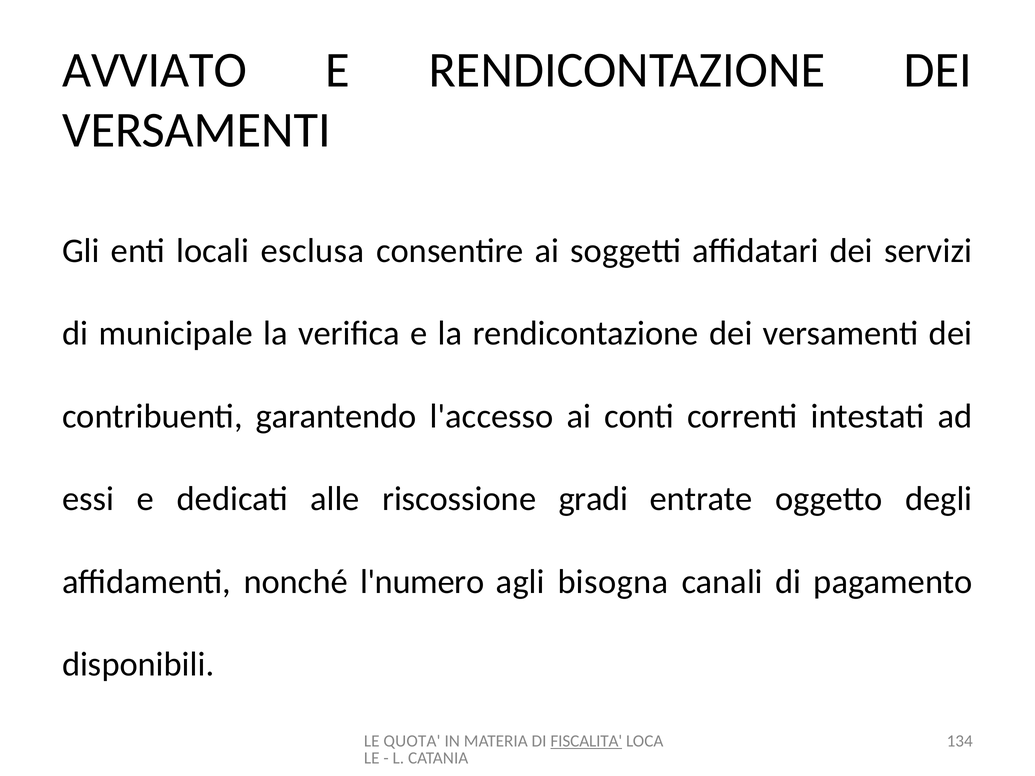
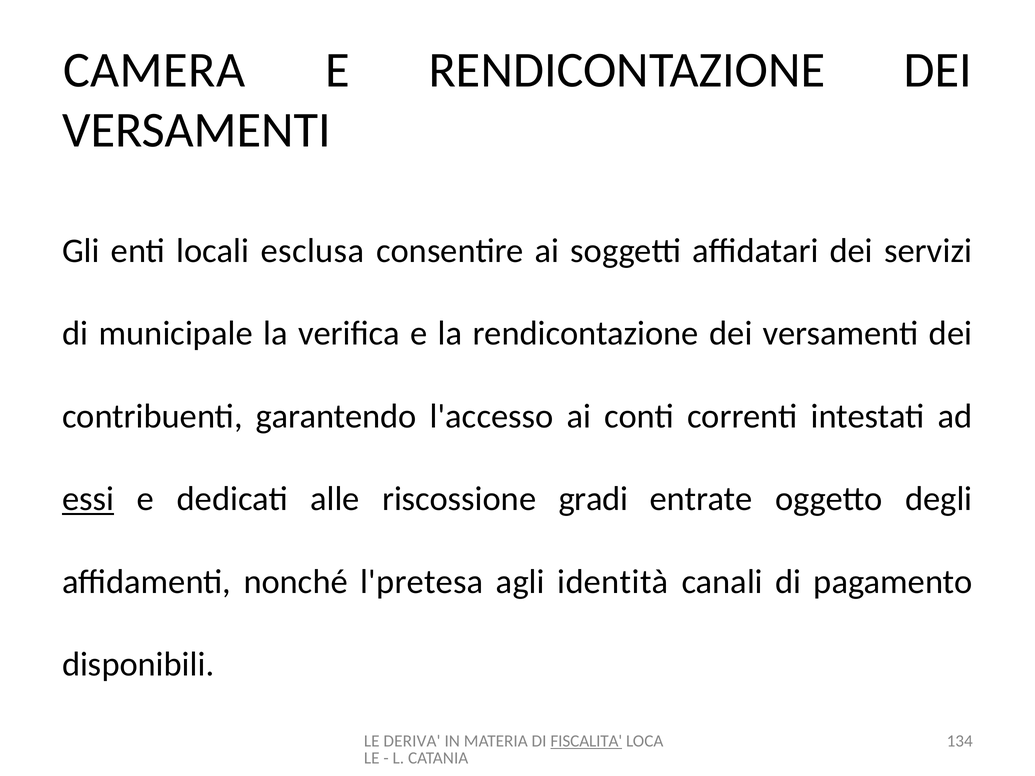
AVVIATO: AVVIATO -> CAMERA (154, 70)
essi underline: none -> present (88, 499)
l'numero: l'numero -> l'pretesa (422, 582)
bisogna: bisogna -> identità (613, 582)
QUOTA: QUOTA -> DERIVA (412, 741)
